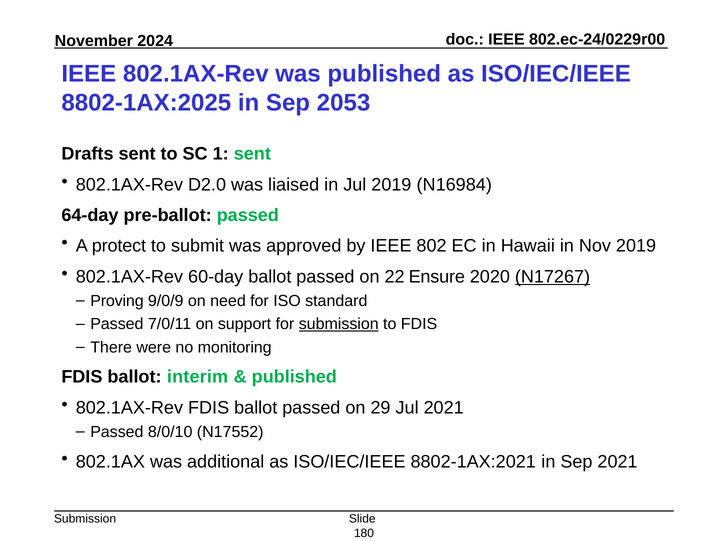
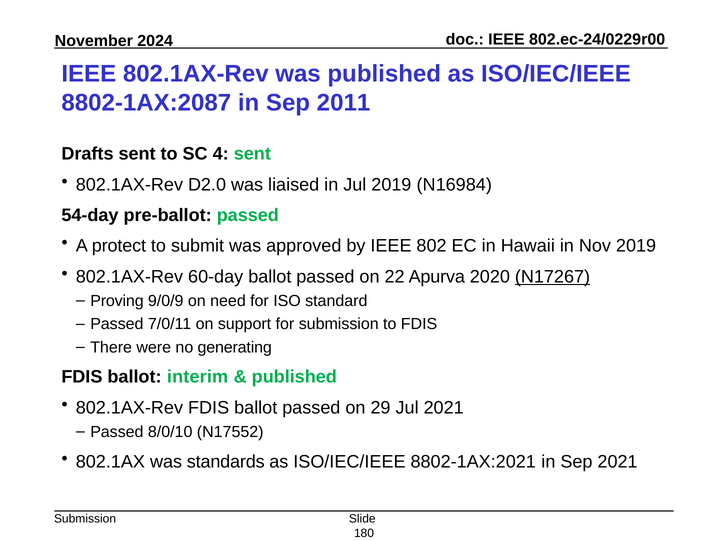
8802-1AX:2025: 8802-1AX:2025 -> 8802-1AX:2087 (146, 103)
2053: 2053 -> 2011 (344, 103)
1: 1 -> 4 (221, 154)
64-day: 64-day -> 54-day (90, 216)
Ensure: Ensure -> Apurva (437, 277)
submission underline: present -> none (339, 324)
monitoring: monitoring -> generating (235, 348)
additional: additional -> standards (226, 462)
